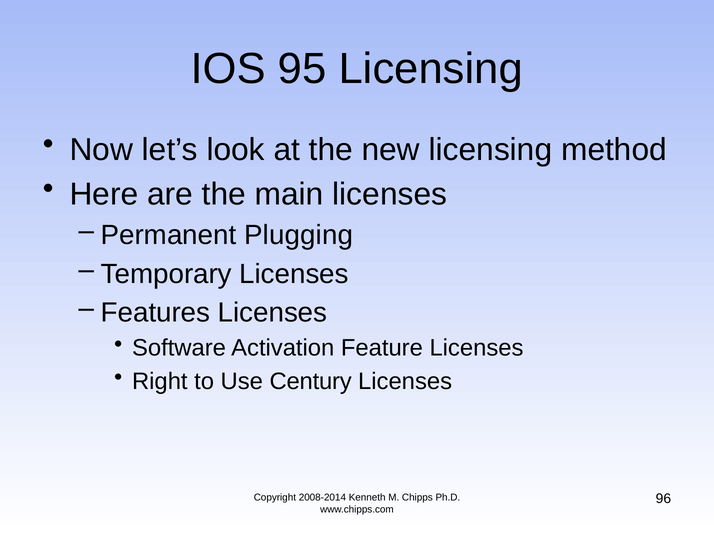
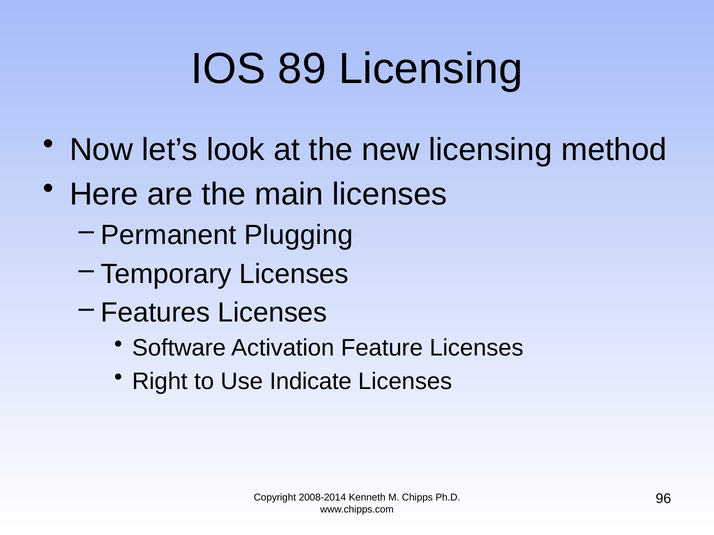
95: 95 -> 89 (302, 69)
Century: Century -> Indicate (311, 382)
